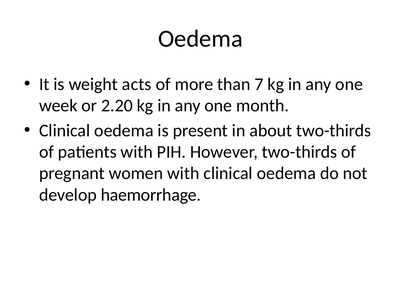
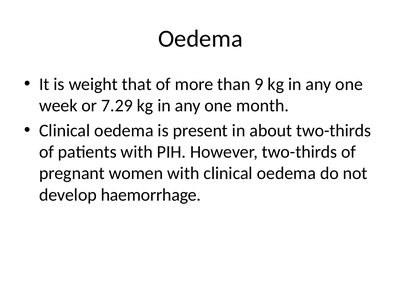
acts: acts -> that (137, 84)
7: 7 -> 9 (259, 84)
2.20: 2.20 -> 7.29 (117, 106)
